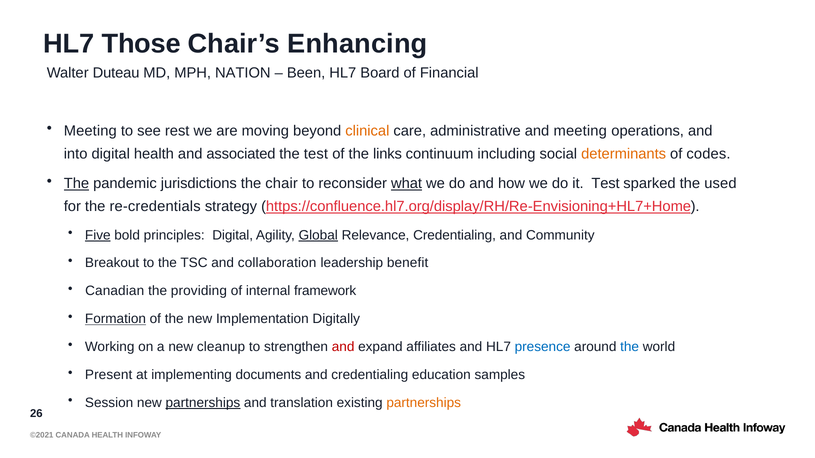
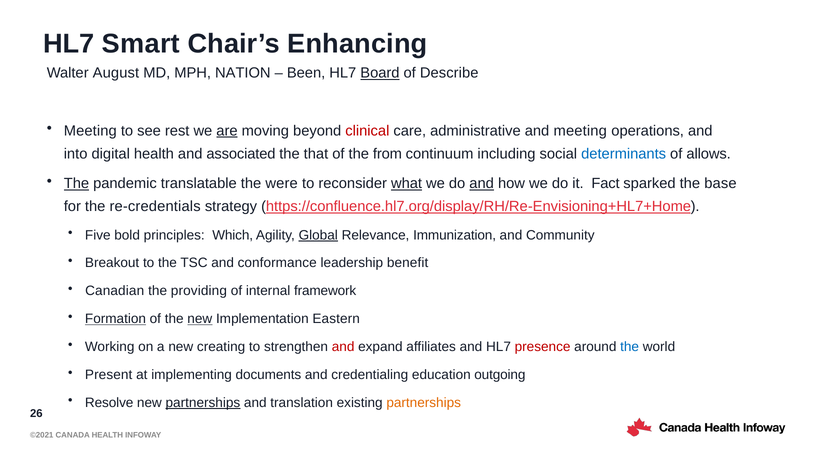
Those: Those -> Smart (141, 44)
Duteau: Duteau -> August (116, 73)
Board underline: none -> present (380, 73)
Financial: Financial -> Describe (449, 73)
are underline: none -> present (227, 131)
clinical colour: orange -> red (367, 131)
the test: test -> that (316, 154)
links: links -> from (387, 154)
determinants colour: orange -> blue (624, 154)
codes: codes -> allows (709, 154)
jurisdictions: jurisdictions -> translatable (199, 184)
chair: chair -> were (282, 184)
and underline: none -> present (482, 184)
it Test: Test -> Fact (606, 184)
used: used -> base (720, 184)
Five underline: present -> none (98, 235)
principles Digital: Digital -> Which (233, 235)
Relevance Credentialing: Credentialing -> Immunization (455, 235)
collaboration: collaboration -> conformance (277, 263)
new underline: none -> present (200, 319)
Digitally: Digitally -> Eastern (336, 319)
cleanup: cleanup -> creating (221, 347)
presence colour: blue -> red (543, 347)
samples: samples -> outgoing (500, 375)
Session: Session -> Resolve (109, 403)
